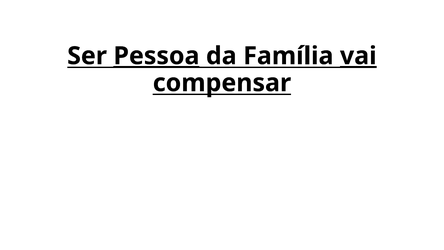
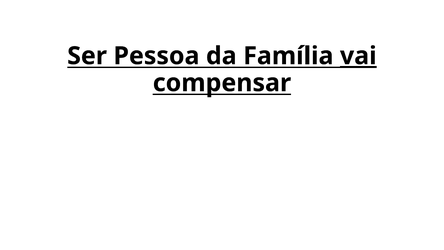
Pessoa underline: present -> none (156, 56)
